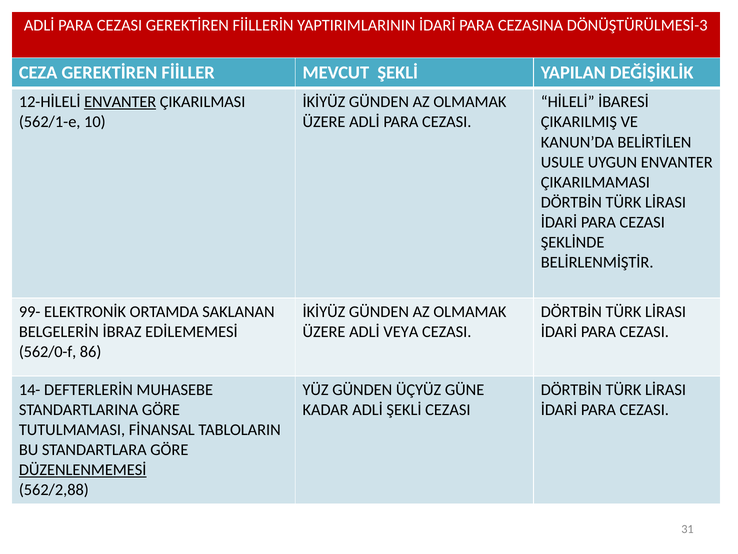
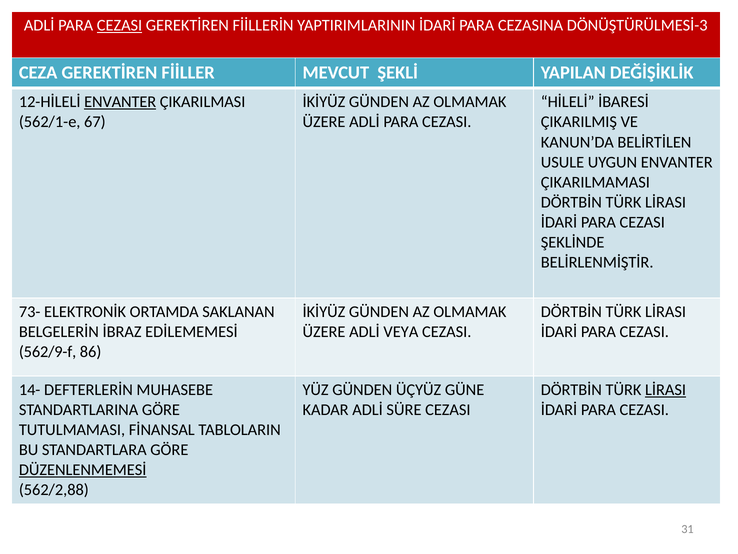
CEZASI underline: none -> present (120, 25)
10: 10 -> 67 (95, 122)
99-: 99- -> 73- (30, 312)
562/0-f: 562/0-f -> 562/9-f (48, 352)
LİRASI underline: none -> present (666, 389)
ADLİ ŞEKLİ: ŞEKLİ -> SÜRE (404, 409)
